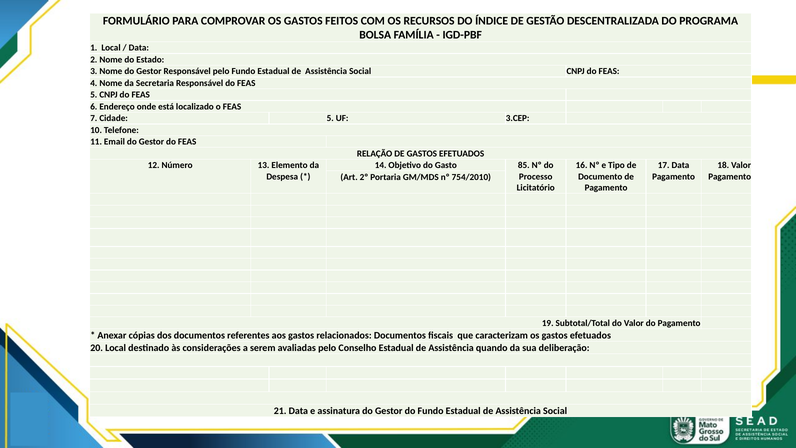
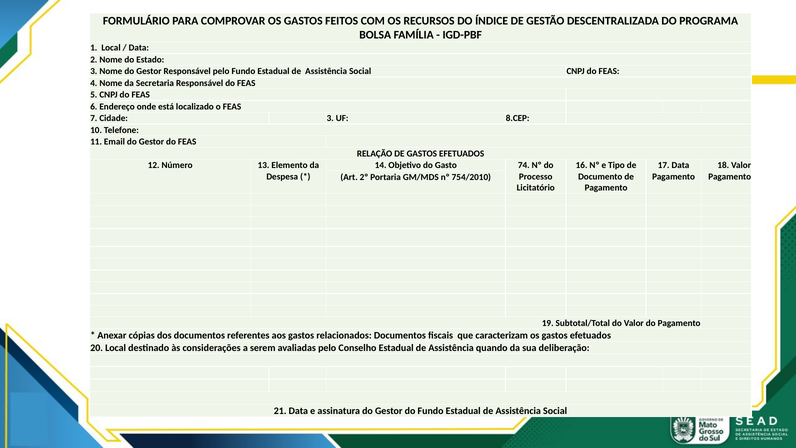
Cidade 5: 5 -> 3 (330, 118)
3.CEP: 3.CEP -> 8.CEP (518, 118)
85: 85 -> 74 (524, 165)
